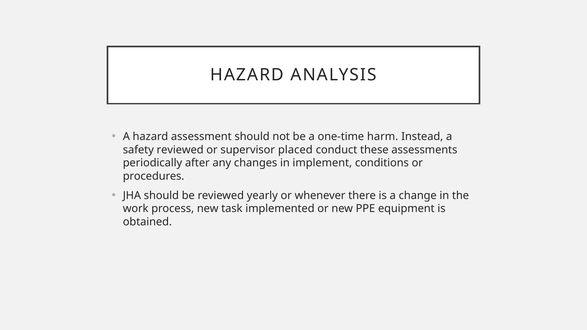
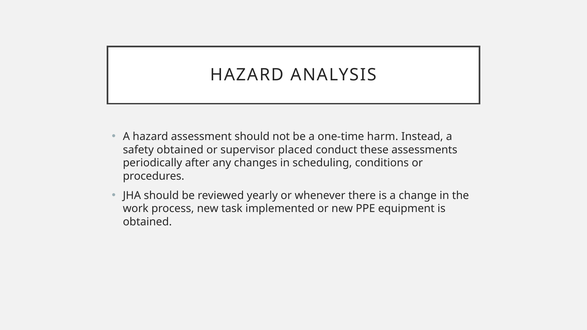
safety reviewed: reviewed -> obtained (180, 150)
implement: implement -> scheduling (322, 163)
